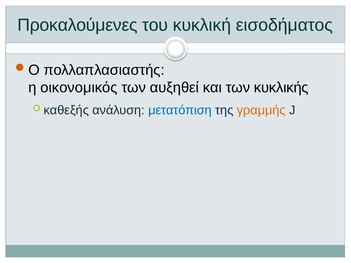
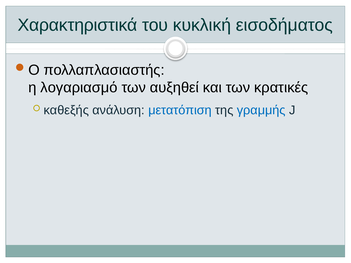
Προκαλούμενες: Προκαλούμενες -> Χαρακτηριστικά (77, 25)
οικονομικός: οικονομικός -> λογαριασμό (79, 88)
κυκλικής: κυκλικής -> κρατικές (281, 88)
γραμμής colour: orange -> blue (261, 110)
